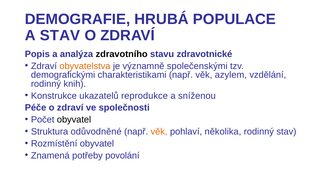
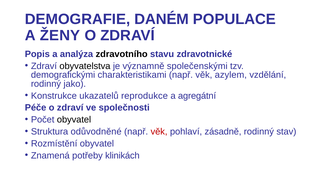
HRUBÁ: HRUBÁ -> DANÉM (162, 19)
A STAV: STAV -> ŽENY (60, 35)
obyvatelstva colour: orange -> black (85, 66)
knih: knih -> jako (75, 84)
sníženou: sníženou -> agregátní (197, 96)
věk colour: orange -> red (159, 132)
několika: několika -> zásadně (223, 132)
povolání: povolání -> klinikách (122, 156)
